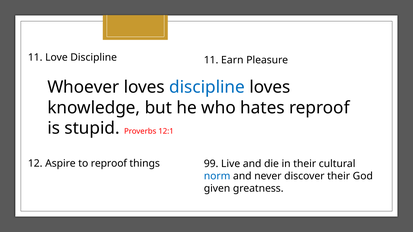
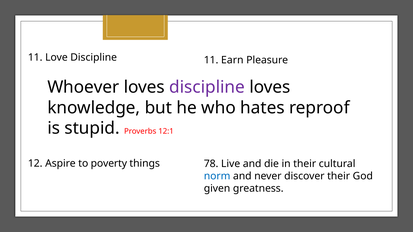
discipline colour: blue -> purple (207, 87)
to reproof: reproof -> poverty (109, 164)
99: 99 -> 78 (211, 164)
